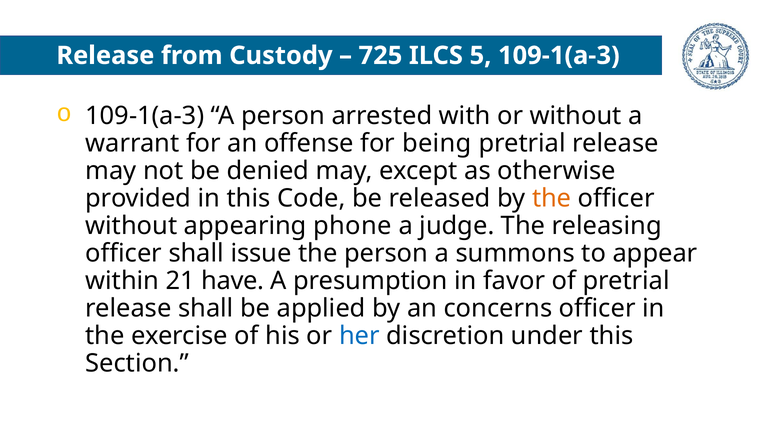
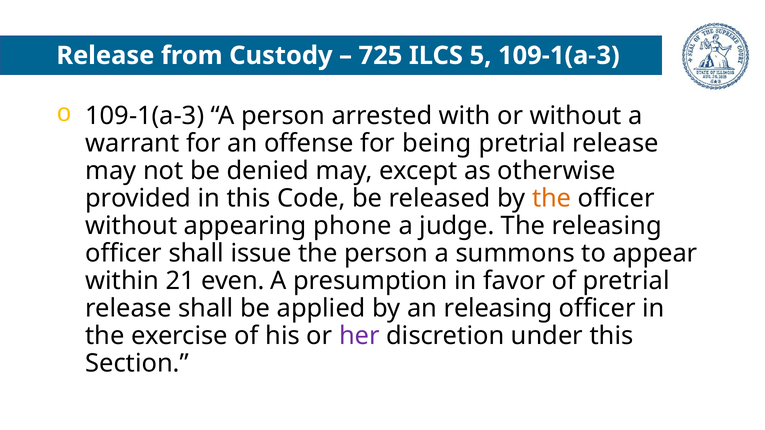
have: have -> even (233, 281)
an concerns: concerns -> releasing (498, 309)
her colour: blue -> purple (359, 336)
